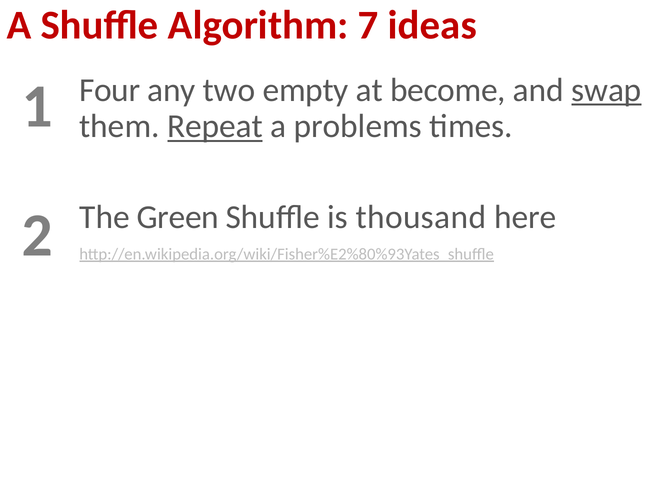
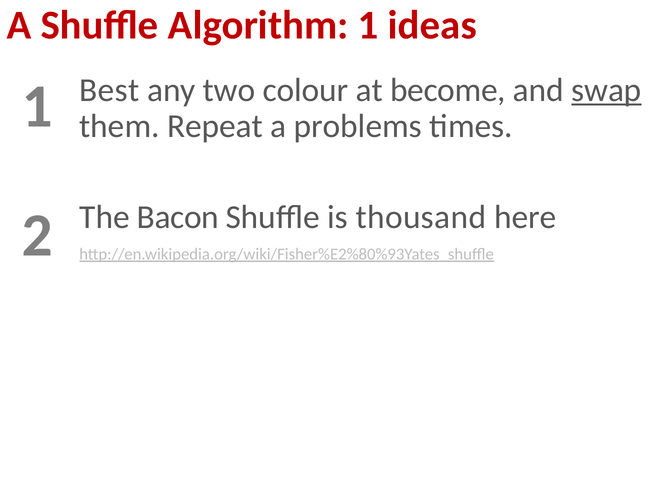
Algorithm 7: 7 -> 1 (368, 25)
Four: Four -> Best (109, 90)
empty: empty -> colour (306, 90)
Repeat underline: present -> none (215, 126)
Green: Green -> Bacon (178, 217)
